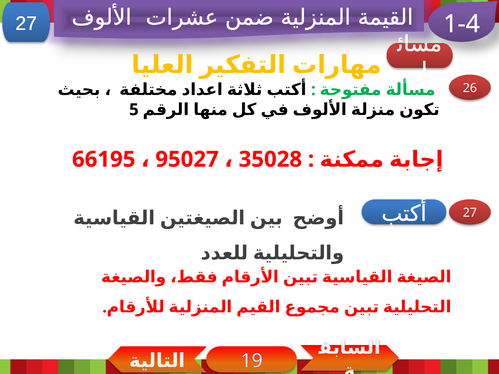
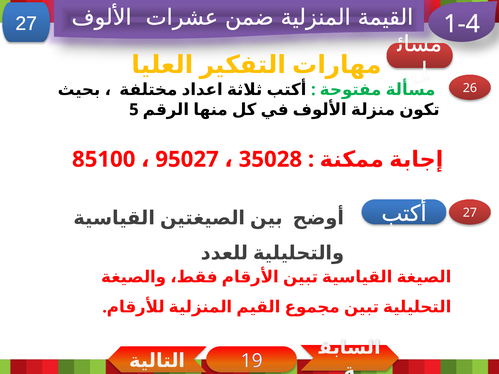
66195: 66195 -> 85100 (104, 160)
